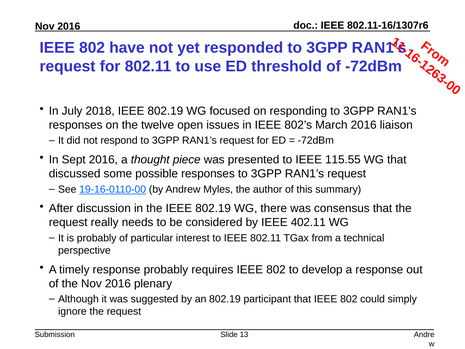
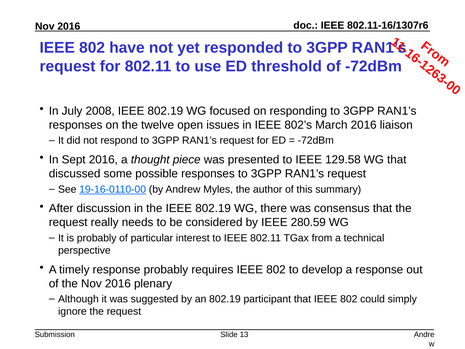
2018: 2018 -> 2008 (100, 111)
115.55: 115.55 -> 129.58 (343, 160)
402.11: 402.11 -> 280.59 (308, 222)
